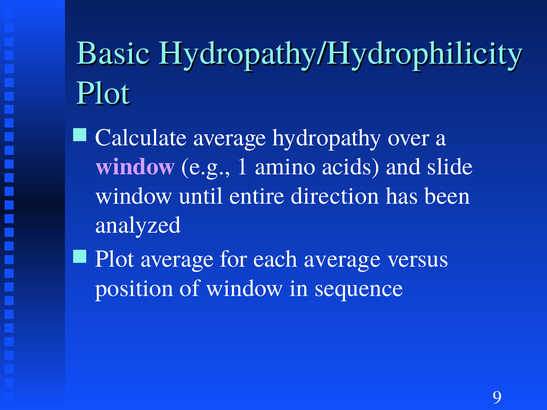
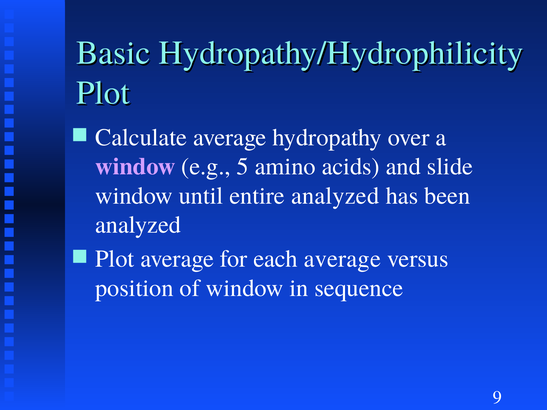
1: 1 -> 5 (243, 167)
entire direction: direction -> analyzed (335, 196)
